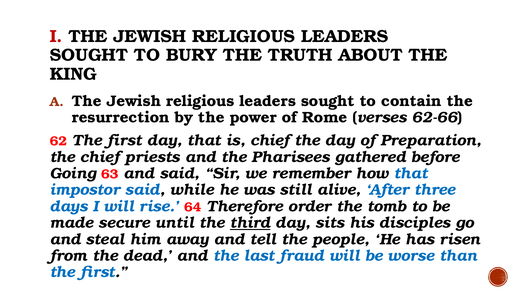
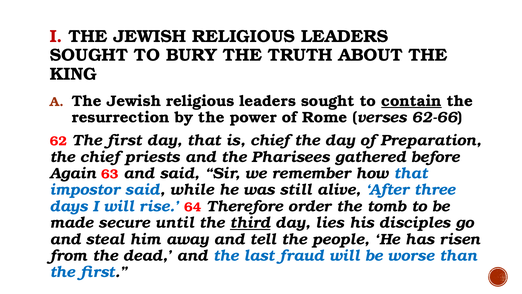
contain underline: none -> present (411, 101)
Going: Going -> Again (73, 173)
sits: sits -> lies (330, 223)
